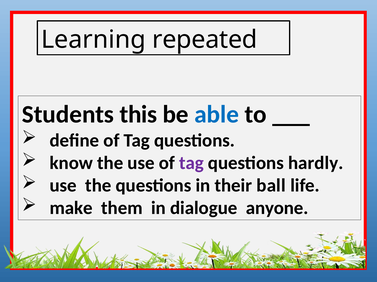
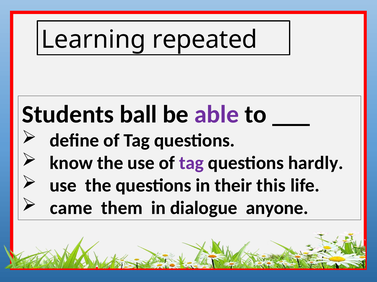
this: this -> ball (138, 115)
able colour: blue -> purple (217, 115)
ball: ball -> this (271, 186)
make: make -> came (71, 209)
